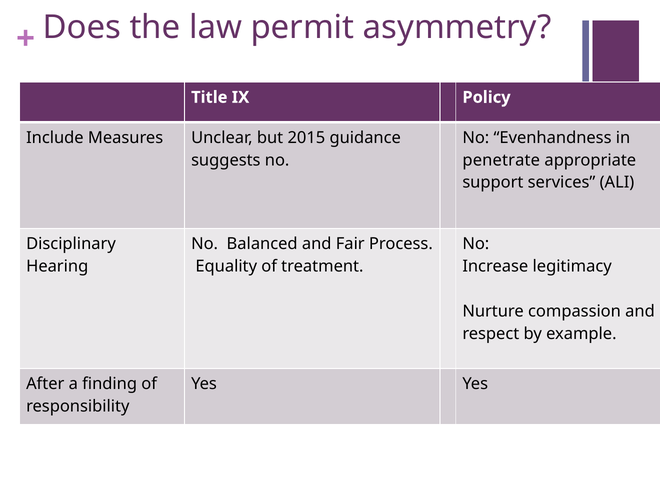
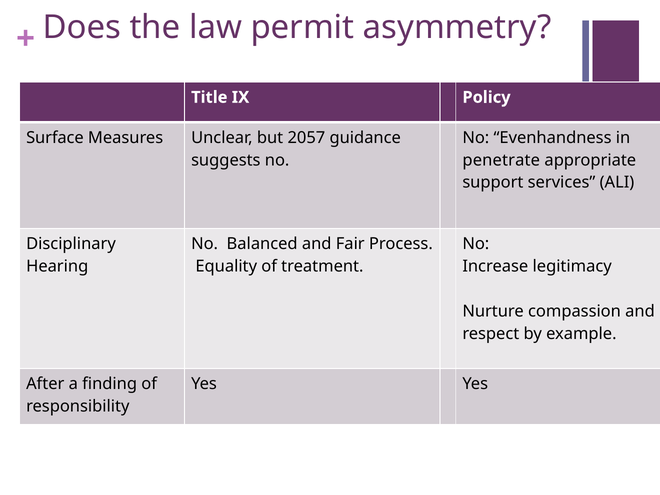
Include: Include -> Surface (55, 138)
2015: 2015 -> 2057 (306, 138)
